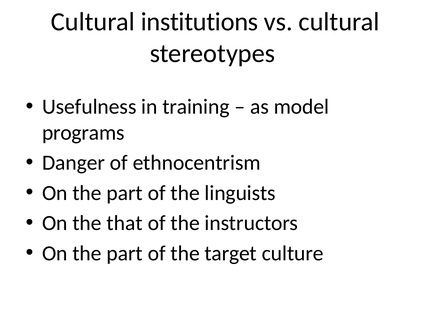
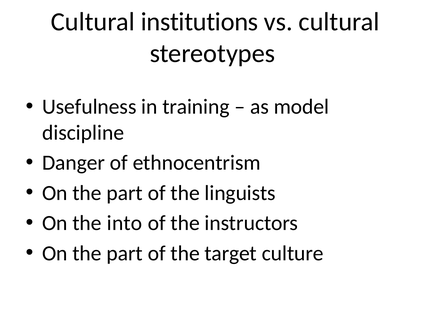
programs: programs -> discipline (83, 133)
that: that -> into (125, 223)
